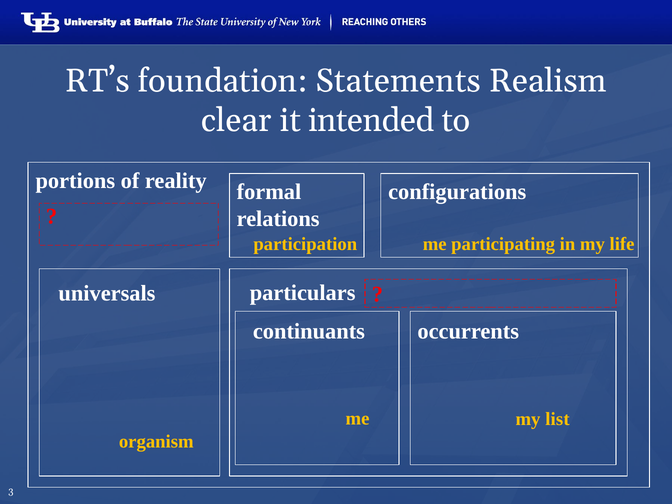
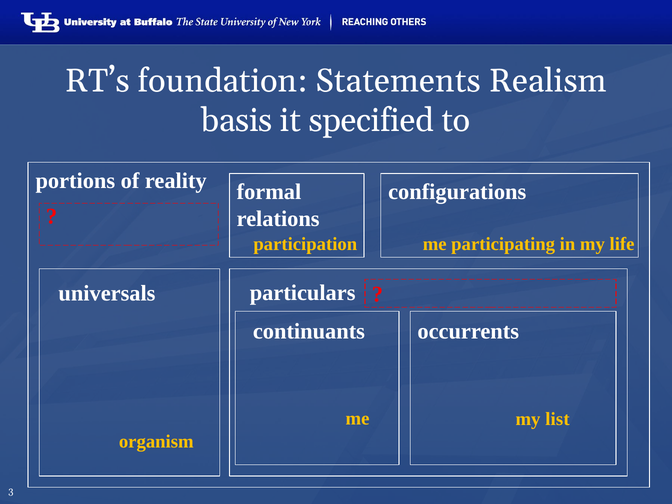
clear: clear -> basis (237, 120)
intended: intended -> specified (371, 120)
